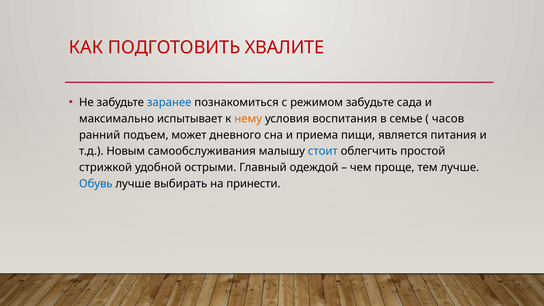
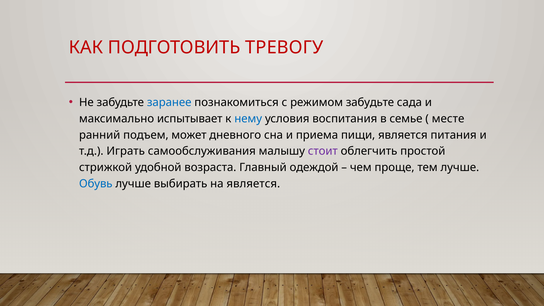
ХВАЛИТЕ: ХВАЛИТЕ -> ТРЕВОГУ (284, 48)
нему colour: orange -> blue (248, 119)
часов: часов -> месте (448, 119)
Новым: Новым -> Играть (126, 151)
стоит colour: blue -> purple (323, 151)
острыми: острыми -> возраста (210, 168)
на принести: принести -> является (253, 184)
